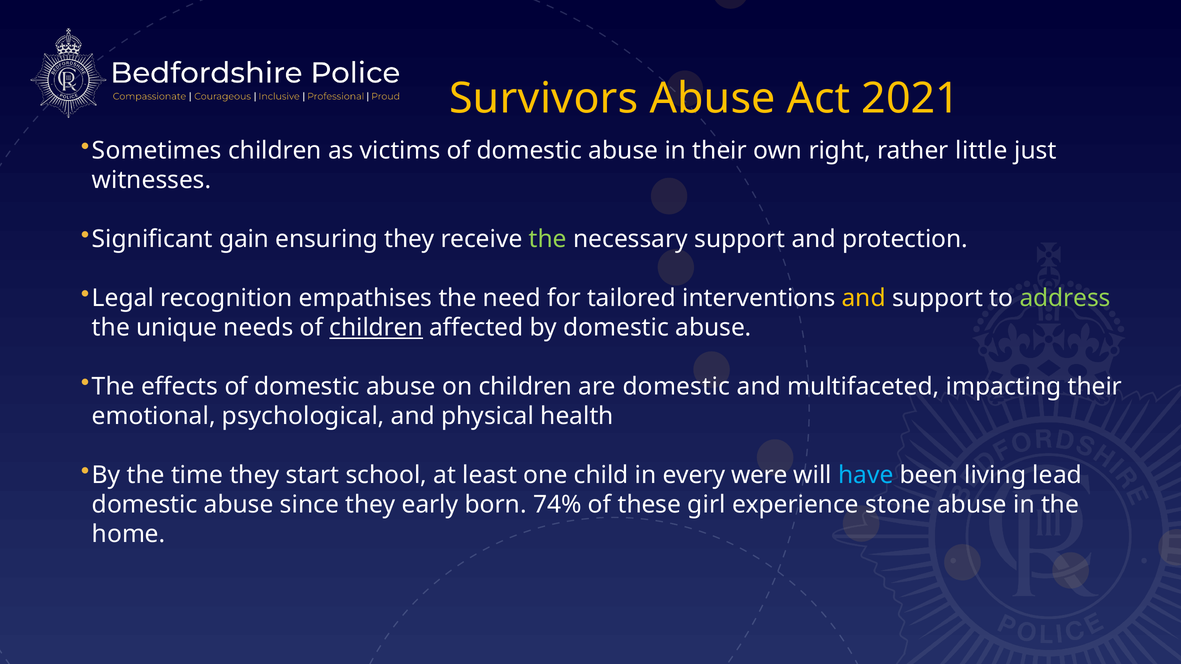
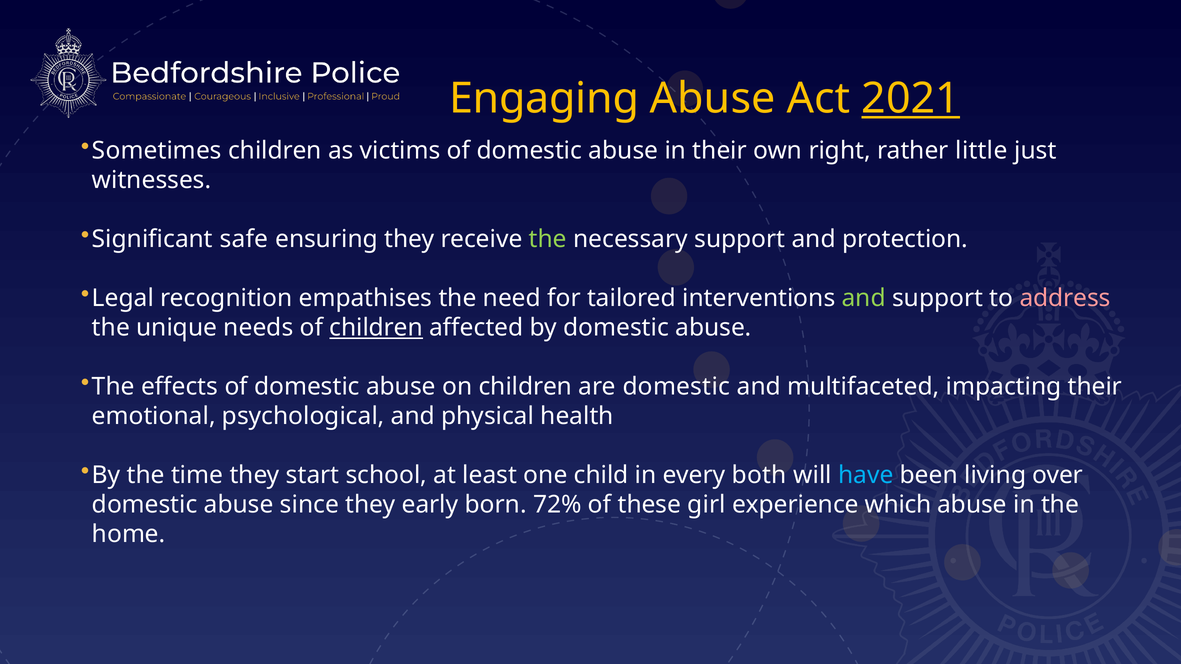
Survivors: Survivors -> Engaging (544, 99)
2021 underline: none -> present (911, 99)
gain: gain -> safe (244, 239)
and colour: yellow -> light green (864, 298)
address colour: light green -> pink (1065, 298)
were: were -> both (759, 476)
lead: lead -> over (1057, 476)
74%: 74% -> 72% (557, 505)
stone: stone -> which (898, 505)
